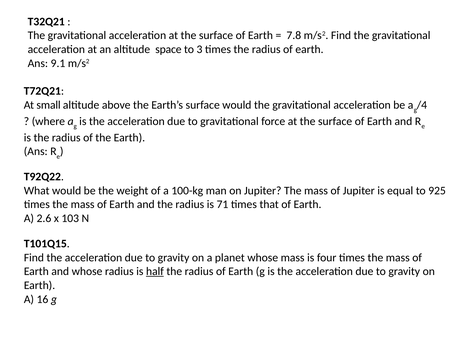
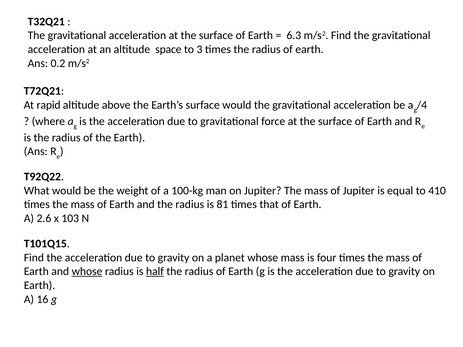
7.8: 7.8 -> 6.3 (294, 35)
9.1: 9.1 -> 0.2 (58, 63)
small: small -> rapid (49, 105)
925: 925 -> 410 (437, 191)
71: 71 -> 81 (222, 205)
whose underline: none -> present (87, 272)
